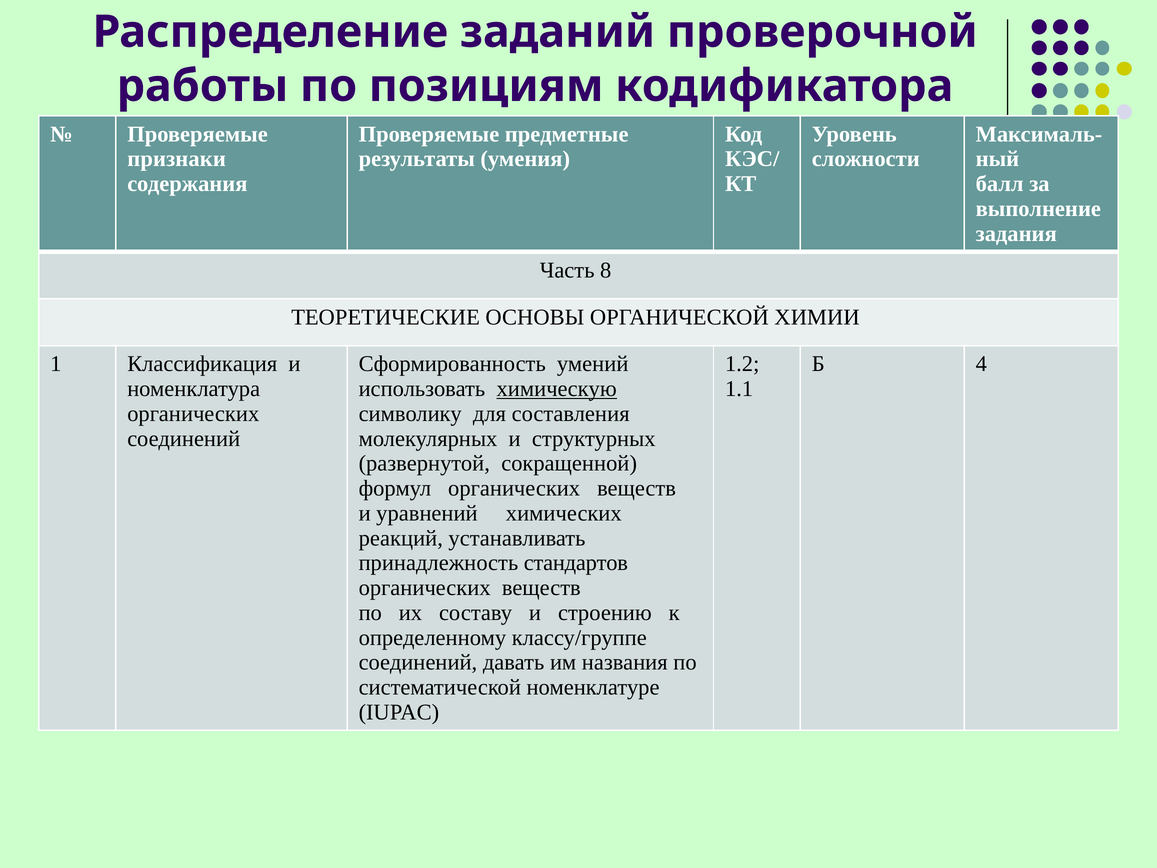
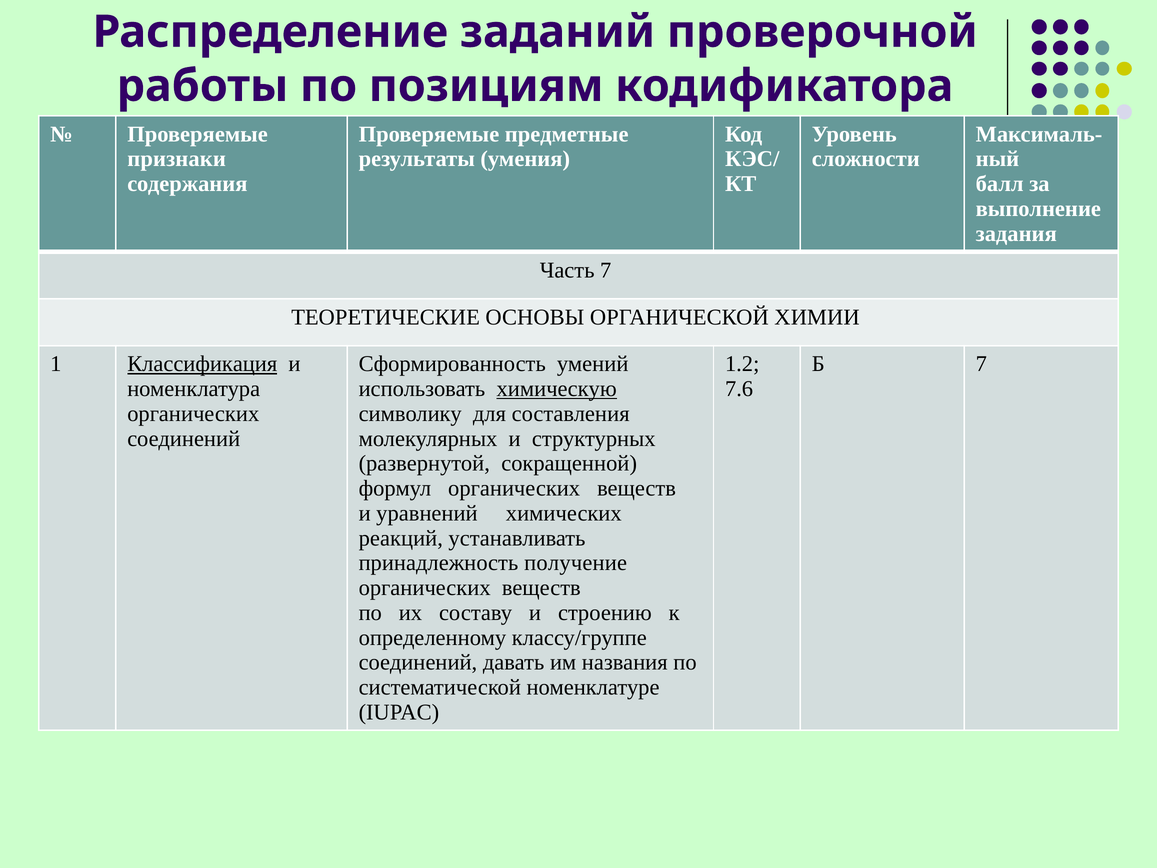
Часть 8: 8 -> 7 (606, 270)
Классификация underline: none -> present (202, 364)
Б 4: 4 -> 7 (981, 364)
1.1: 1.1 -> 7.6 (739, 389)
стандартов: стандартов -> получение (576, 563)
